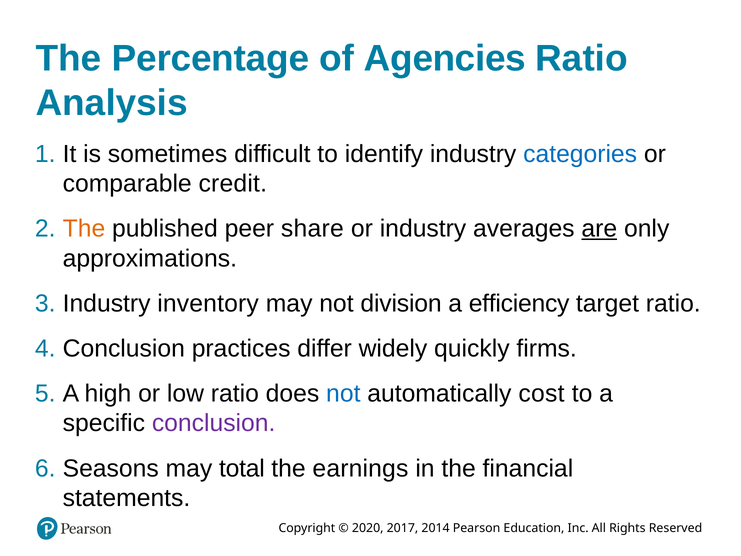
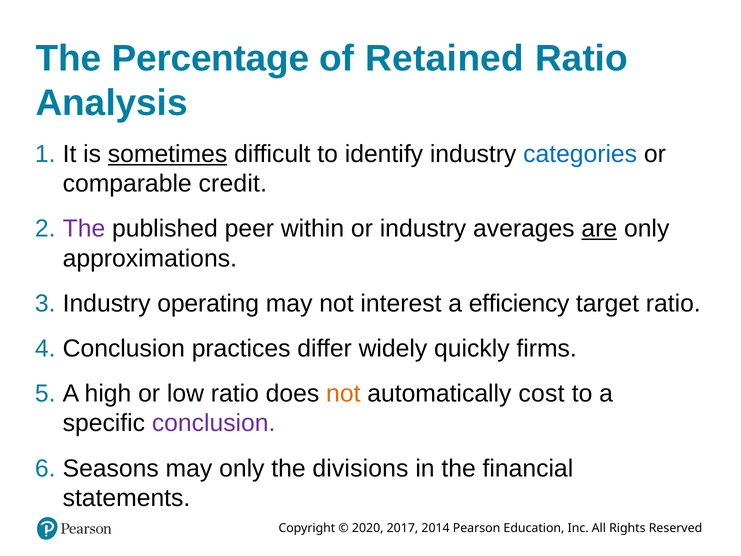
Agencies: Agencies -> Retained (445, 58)
sometimes underline: none -> present (168, 154)
The colour: orange -> purple (84, 229)
share: share -> within (312, 229)
inventory: inventory -> operating (208, 303)
division: division -> interest (401, 303)
not colour: blue -> orange (343, 394)
may total: total -> only (242, 468)
earnings: earnings -> divisions (360, 468)
